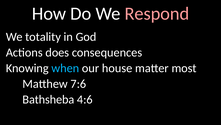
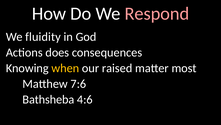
totality: totality -> fluidity (43, 37)
when colour: light blue -> yellow (65, 68)
house: house -> raised (117, 68)
